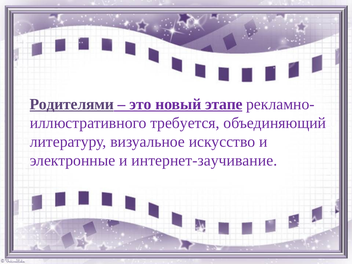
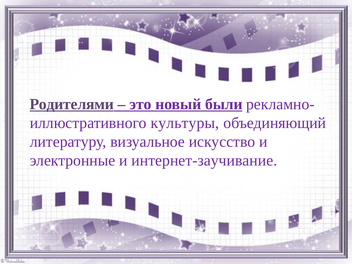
этапе: этапе -> были (224, 104)
требуется: требуется -> культуры (185, 123)
